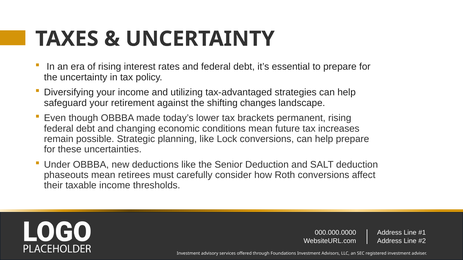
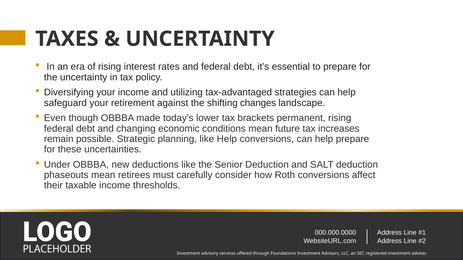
like Lock: Lock -> Help (227, 139)
